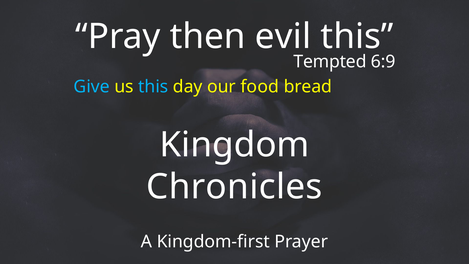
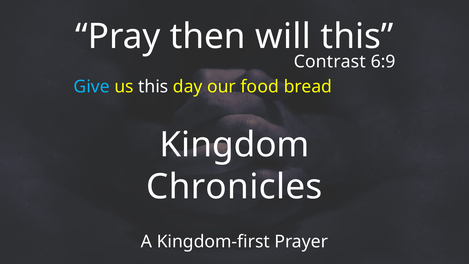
evil: evil -> will (283, 36)
Tempted: Tempted -> Contrast (330, 62)
this colour: light blue -> white (153, 86)
